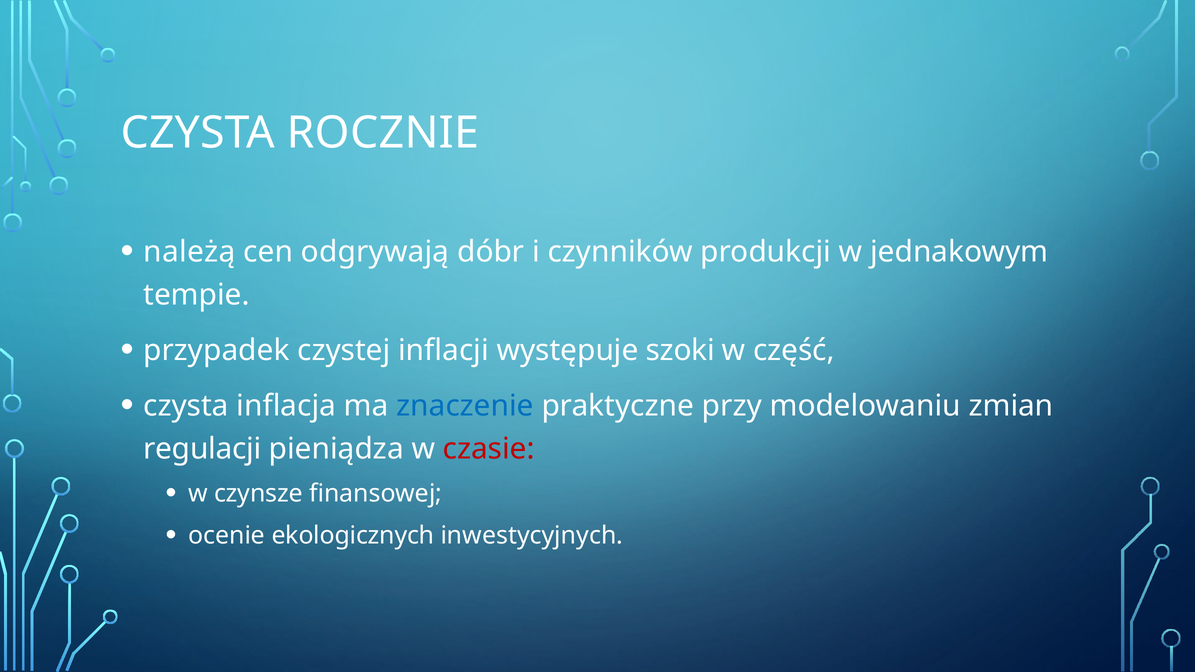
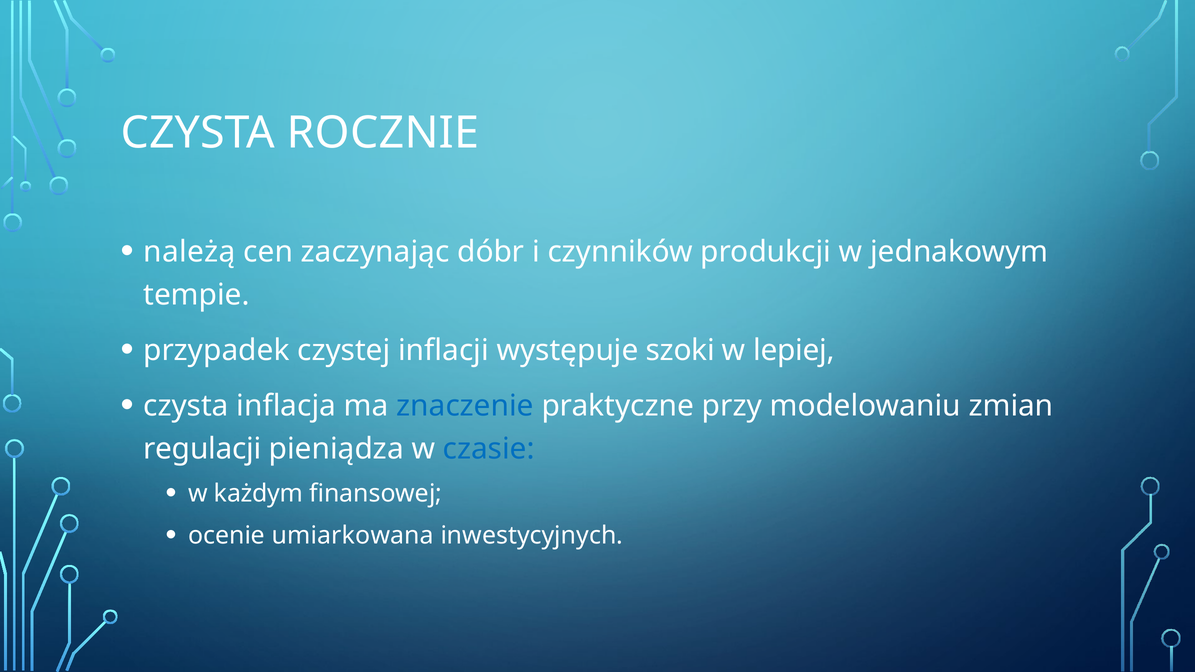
odgrywają: odgrywają -> zaczynając (375, 252)
część: część -> lepiej (794, 351)
czasie colour: red -> blue (489, 449)
czynsze: czynsze -> każdym (258, 494)
ekologicznych: ekologicznych -> umiarkowana (353, 536)
